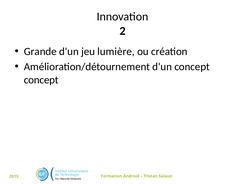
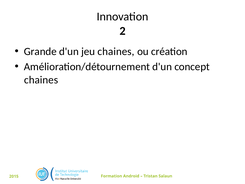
jeu lumière: lumière -> chaines (116, 51)
concept: concept -> chaines (41, 80)
